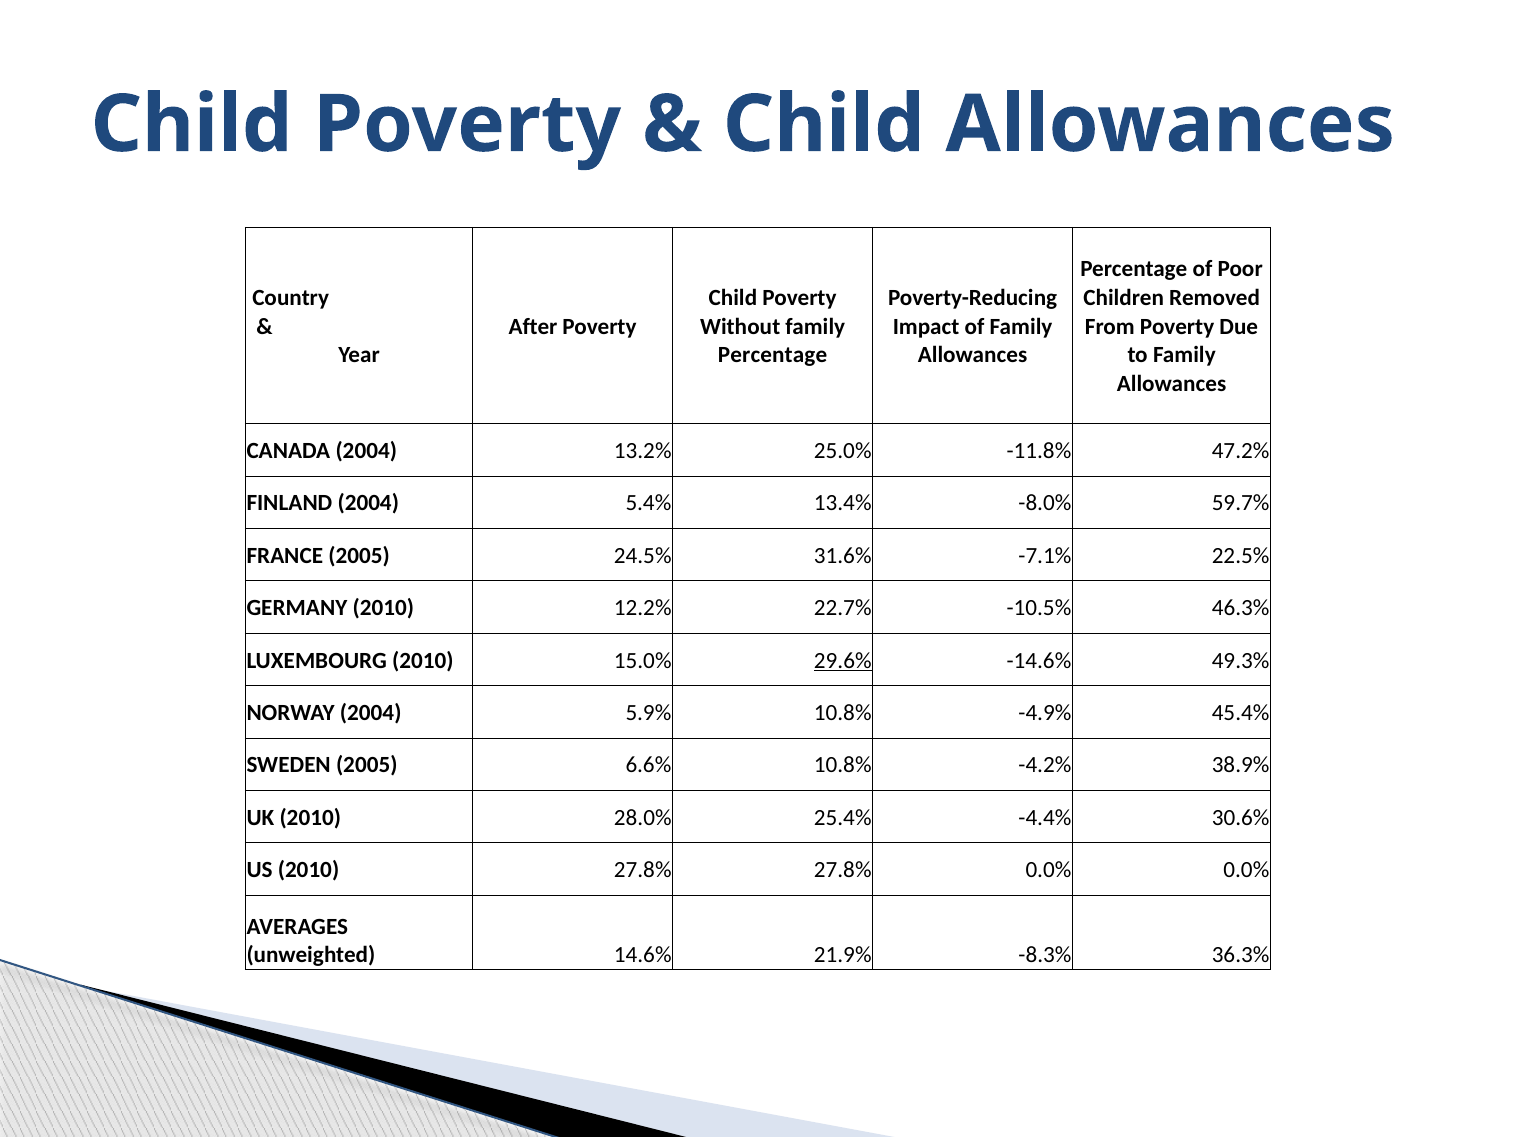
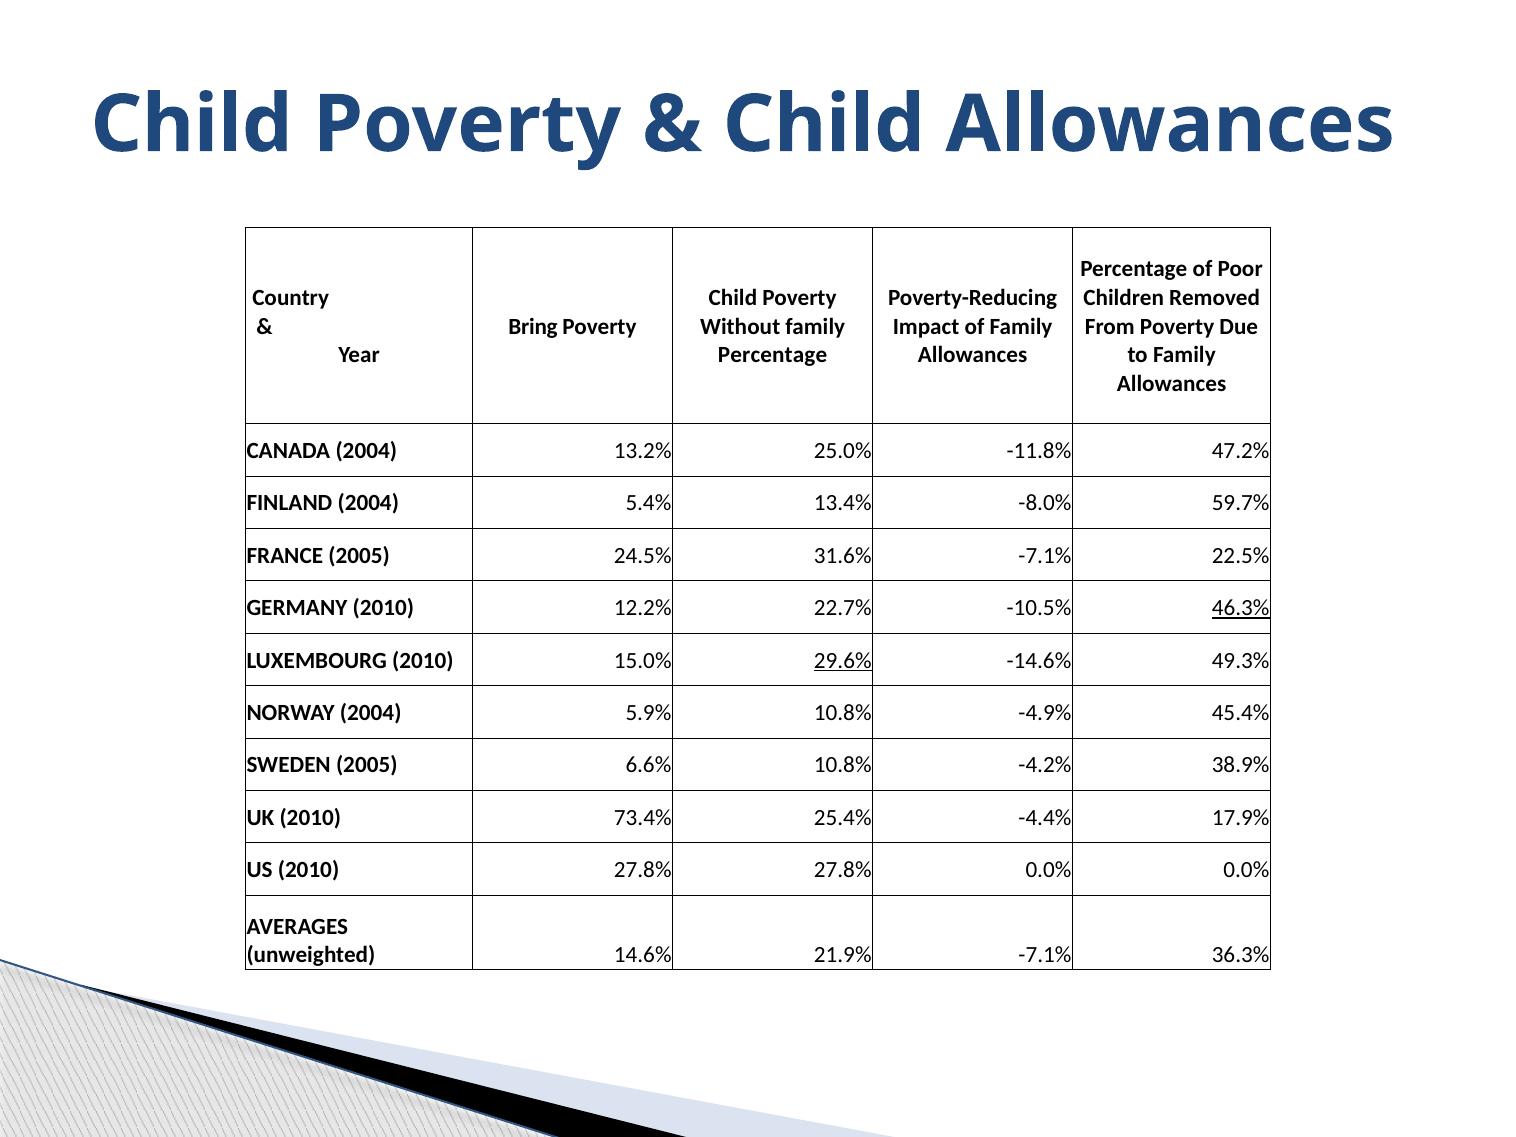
After: After -> Bring (533, 326)
46.3% underline: none -> present (1241, 608)
28.0%: 28.0% -> 73.4% (643, 818)
30.6%: 30.6% -> 17.9% (1241, 818)
21.9% -8.3%: -8.3% -> -7.1% (1045, 955)
